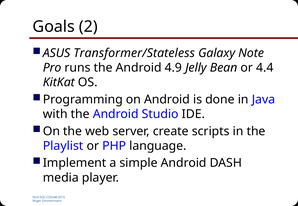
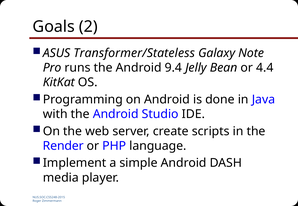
4.9: 4.9 -> 9.4 (173, 68)
Playlist: Playlist -> Render (63, 146)
